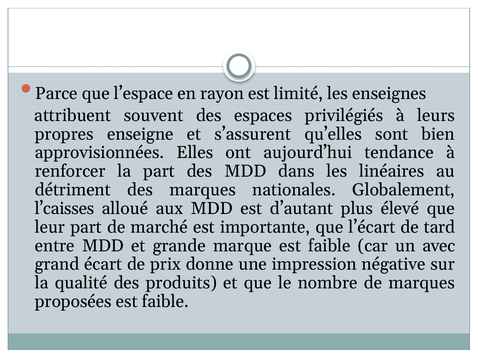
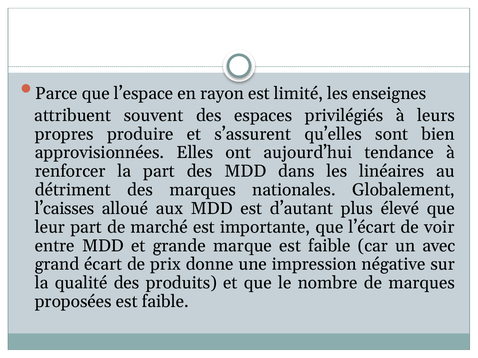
enseigne: enseigne -> produire (140, 134)
tard: tard -> voir (439, 227)
